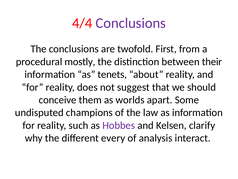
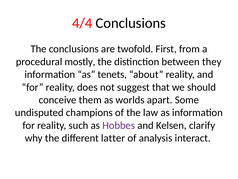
Conclusions colour: purple -> black (131, 23)
their: their -> they (212, 62)
every: every -> latter (113, 138)
